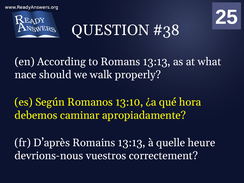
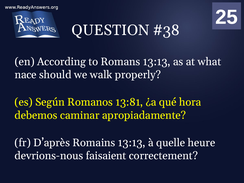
13:10: 13:10 -> 13:81 (129, 102)
vuestros: vuestros -> faisaient (106, 156)
